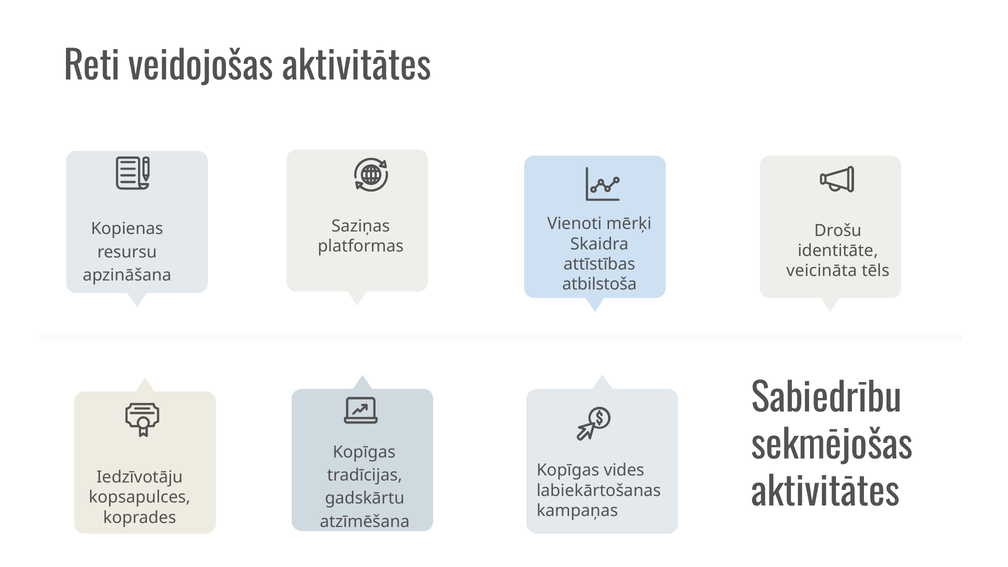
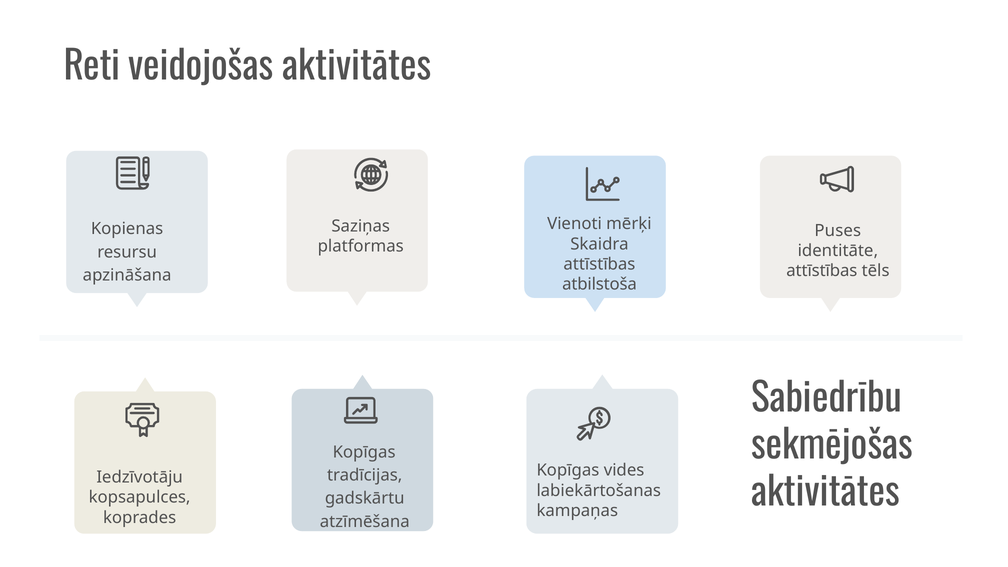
Drošu: Drošu -> Puses (838, 231)
veicināta: veicināta -> attīstības (822, 271)
